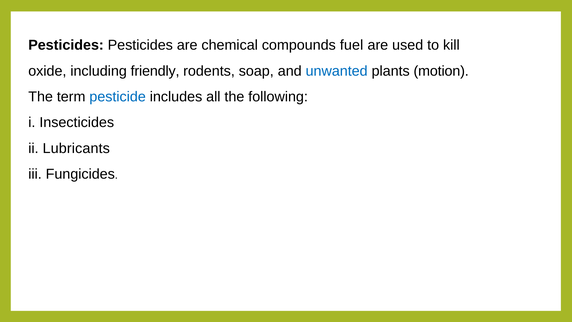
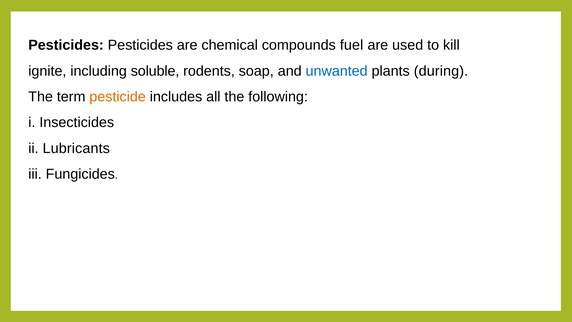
oxide: oxide -> ignite (47, 71)
friendly: friendly -> soluble (155, 71)
motion: motion -> during (441, 71)
pesticide colour: blue -> orange (118, 97)
